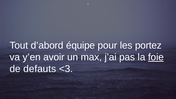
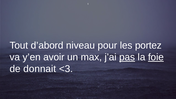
équipe: équipe -> niveau (81, 45)
pas underline: none -> present (127, 57)
defauts: defauts -> donnait (40, 69)
